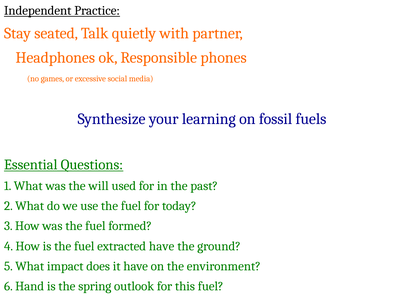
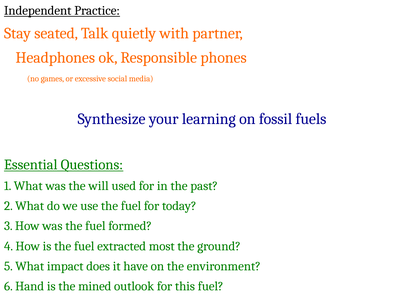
extracted have: have -> most (162, 246)
spring: spring -> mined (95, 286)
